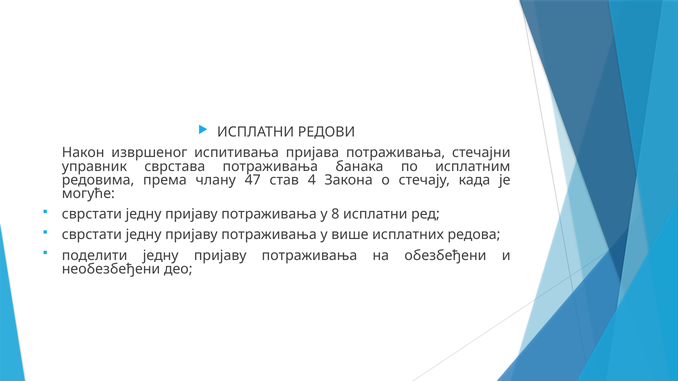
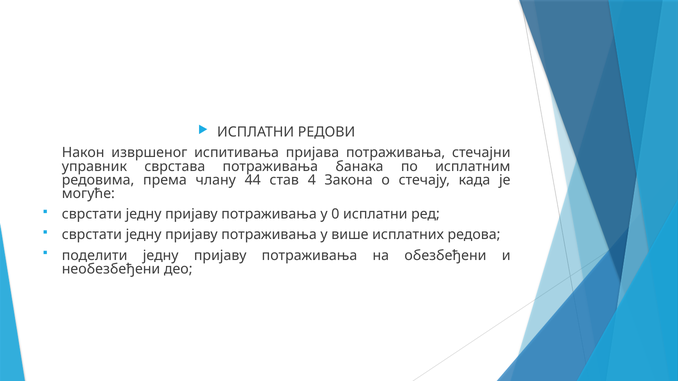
47: 47 -> 44 (253, 180)
8: 8 -> 0 (335, 214)
